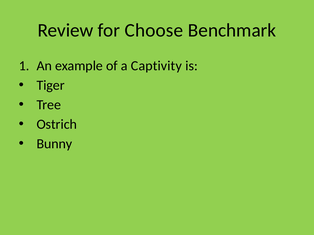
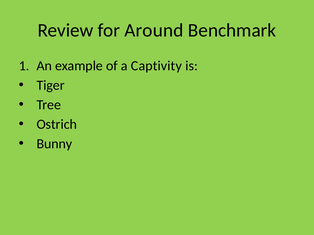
Choose: Choose -> Around (154, 30)
